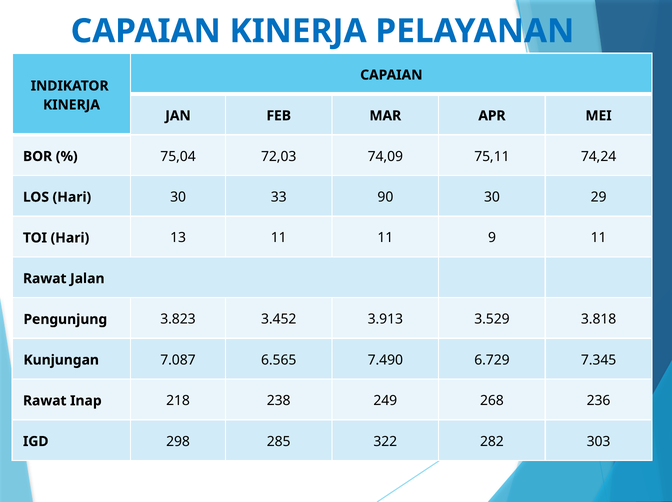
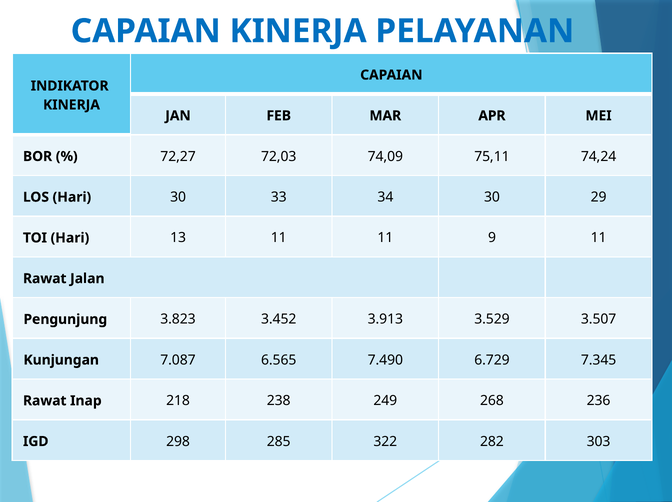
75,04: 75,04 -> 72,27 (178, 156)
90: 90 -> 34 (385, 197)
3.818: 3.818 -> 3.507 (599, 319)
